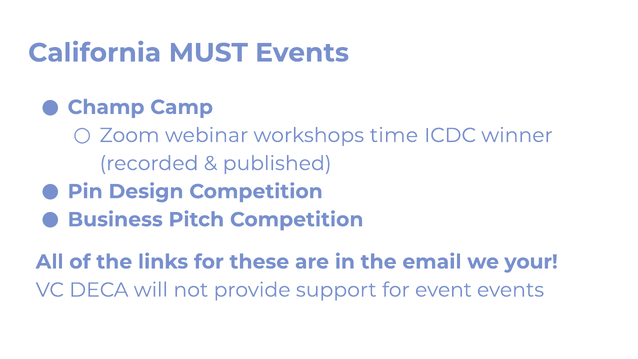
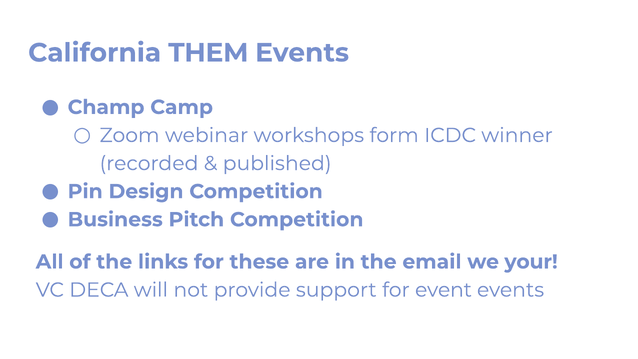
MUST: MUST -> THEM (208, 53)
time: time -> form (394, 135)
